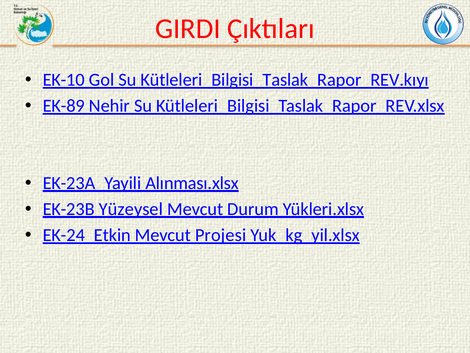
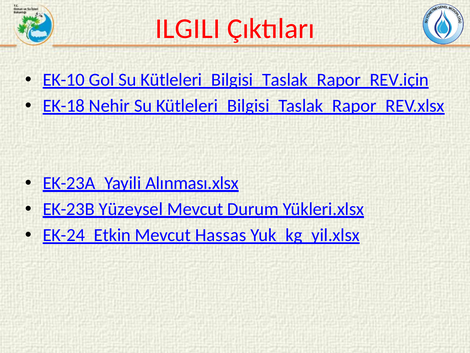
GIRDI: GIRDI -> ILGILI (188, 29)
Kütleleri_Bilgisi_Taslak_Rapor_REV.kıyı: Kütleleri_Bilgisi_Taslak_Rapor_REV.kıyı -> Kütleleri_Bilgisi_Taslak_Rapor_REV.için (285, 80)
EK-89: EK-89 -> EK-18 (64, 106)
Projesi: Projesi -> Hassas (221, 235)
